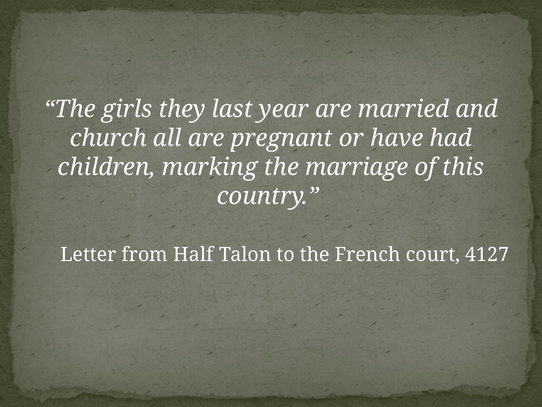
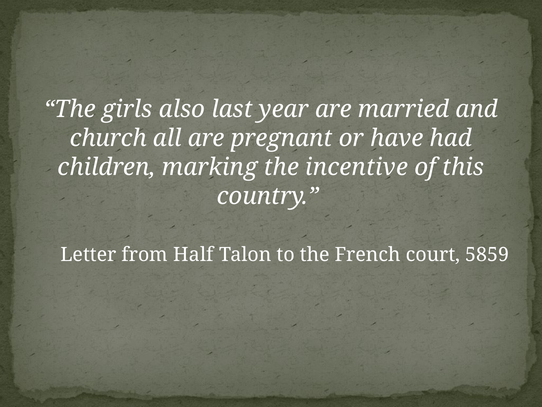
they: they -> also (182, 109)
marriage: marriage -> incentive (357, 167)
4127: 4127 -> 5859 (487, 254)
